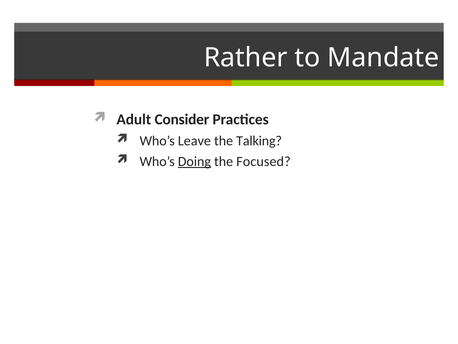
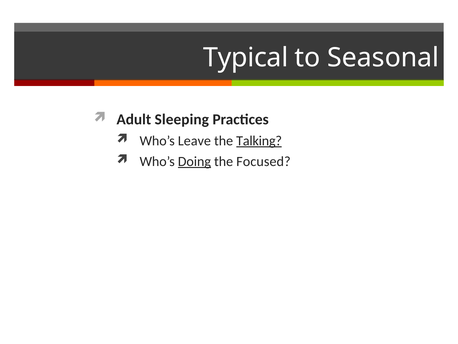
Rather: Rather -> Typical (246, 58)
Mandate: Mandate -> Seasonal (383, 58)
Consider: Consider -> Sleeping (182, 119)
Talking underline: none -> present (259, 141)
